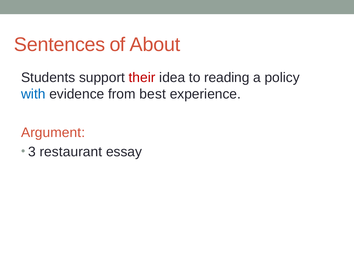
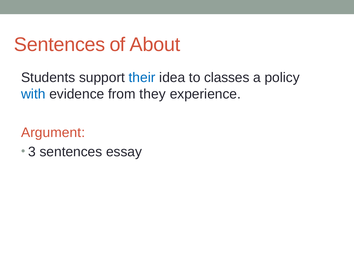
their colour: red -> blue (142, 77)
reading: reading -> classes (227, 77)
best: best -> they (153, 94)
3 restaurant: restaurant -> sentences (71, 152)
